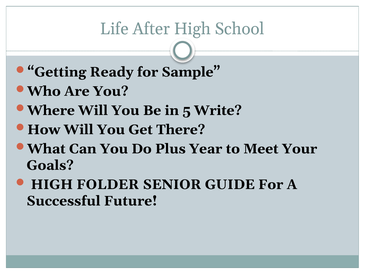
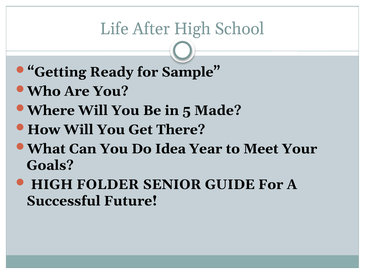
Write: Write -> Made (218, 110)
Plus: Plus -> Idea (170, 149)
